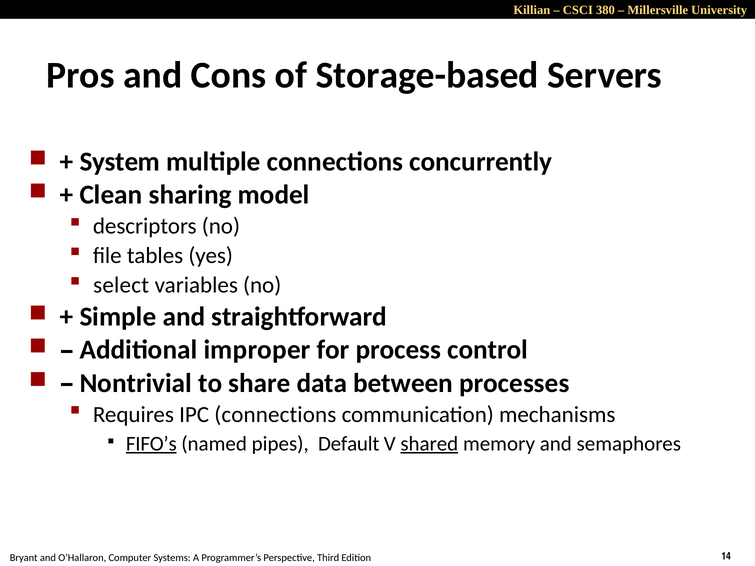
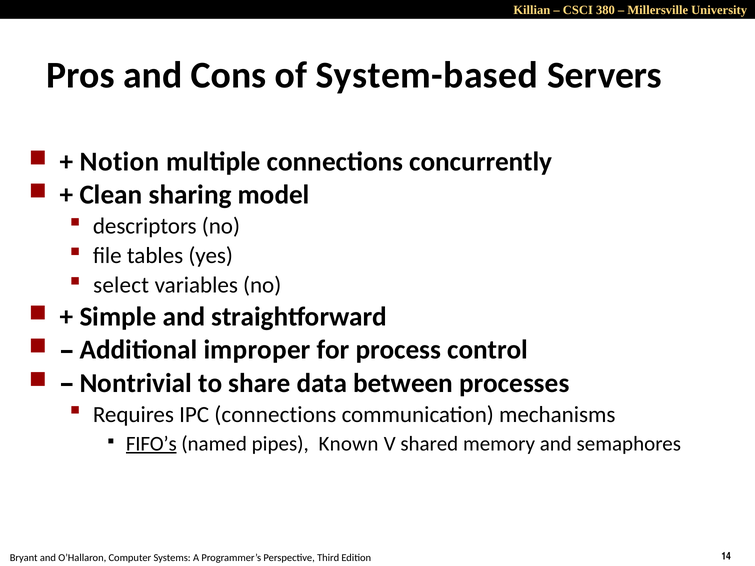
Storage-based: Storage-based -> System-based (427, 75)
System: System -> Notion (120, 162)
Default: Default -> Known (349, 444)
shared underline: present -> none (429, 444)
